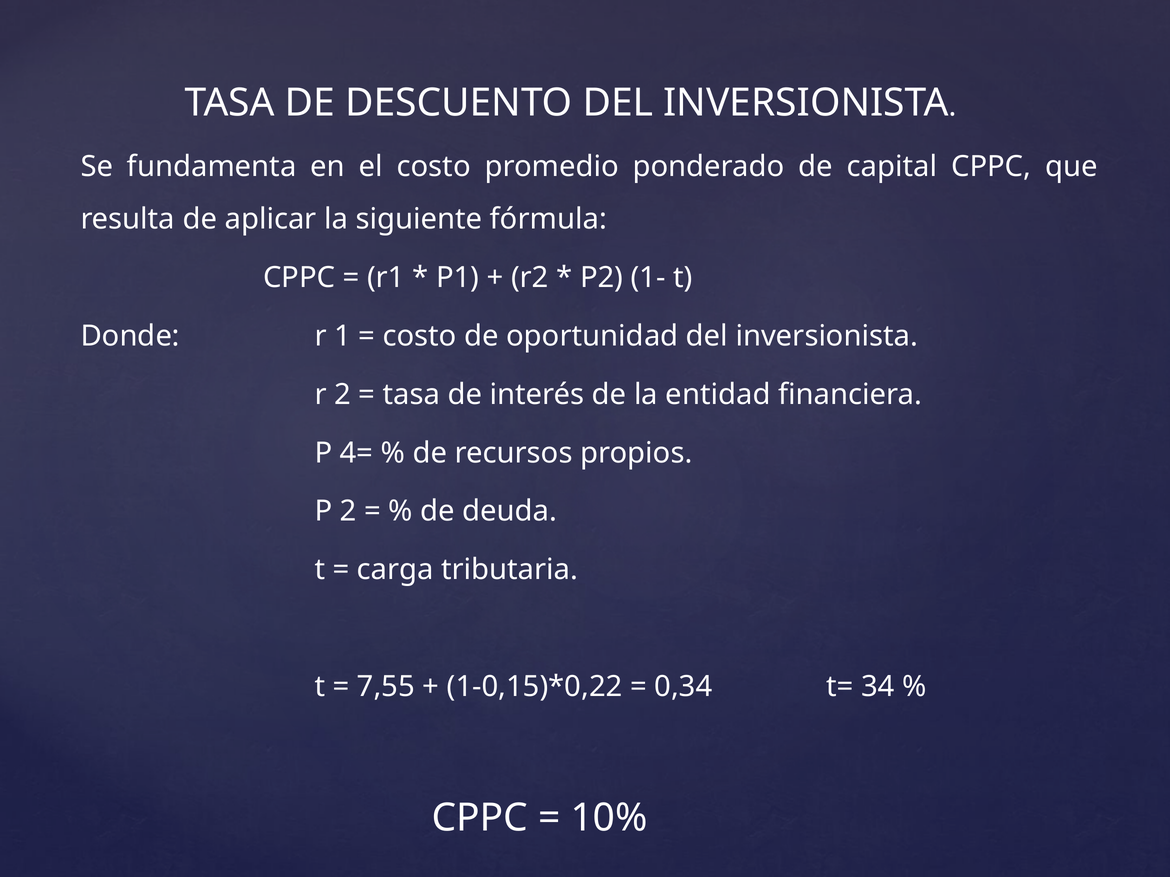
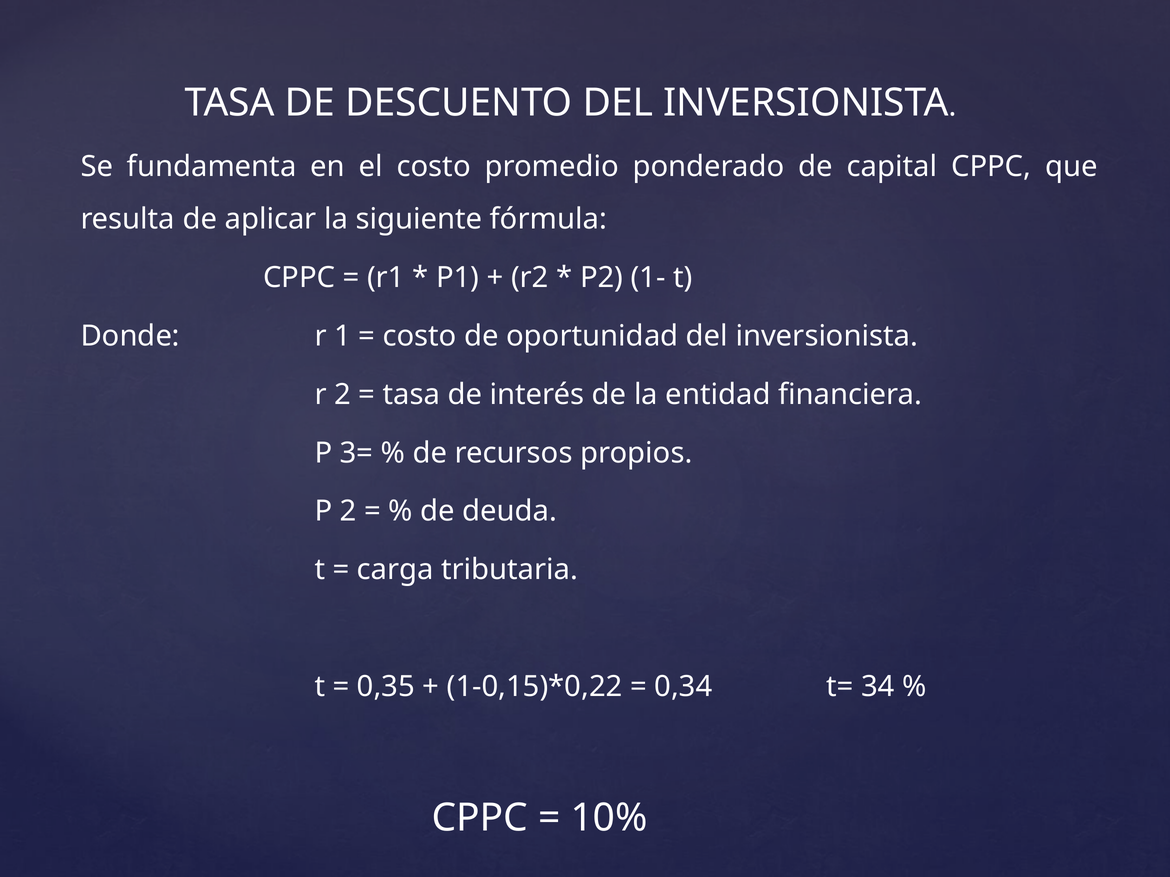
4=: 4= -> 3= (356, 453)
7,55: 7,55 -> 0,35 (386, 687)
